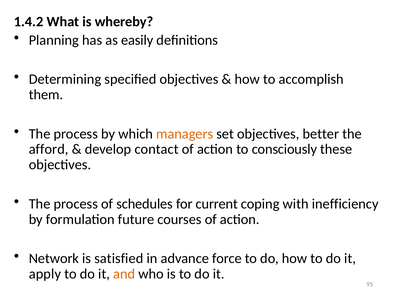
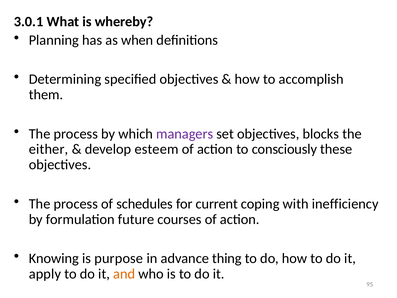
1.4.2: 1.4.2 -> 3.0.1 (29, 22)
easily: easily -> when (137, 40)
managers colour: orange -> purple (185, 134)
better: better -> blocks (321, 134)
afford: afford -> either (49, 149)
contact: contact -> esteem (157, 149)
Network: Network -> Knowing (54, 258)
satisfied: satisfied -> purpose (119, 258)
force: force -> thing (227, 258)
